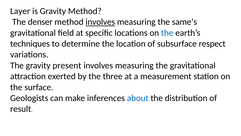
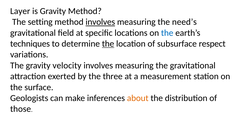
denser: denser -> setting (40, 22)
same’s: same’s -> need’s (184, 22)
the underline: none -> present (108, 44)
present: present -> velocity (67, 65)
about colour: blue -> orange (138, 98)
result: result -> those (21, 109)
